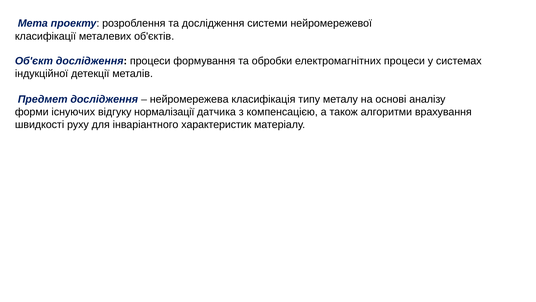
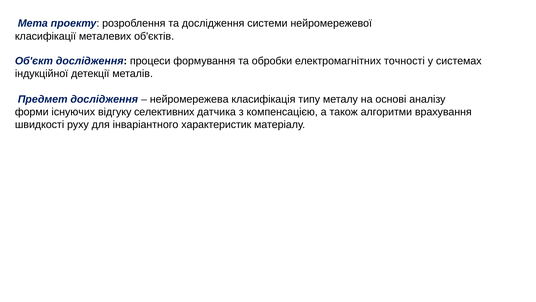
електромагнітних процеси: процеси -> точності (404, 61)
нормалізації: нормалізації -> селективних (164, 112)
